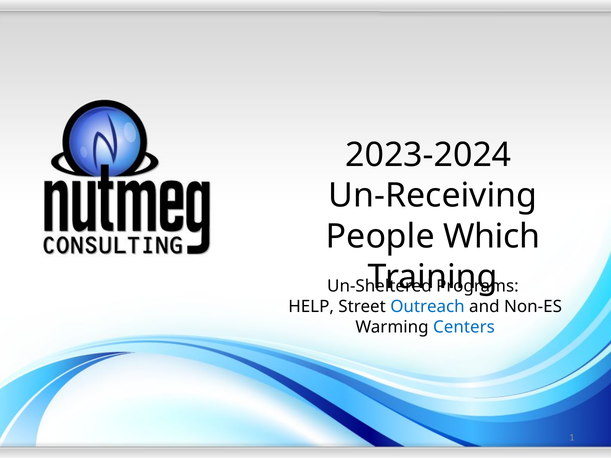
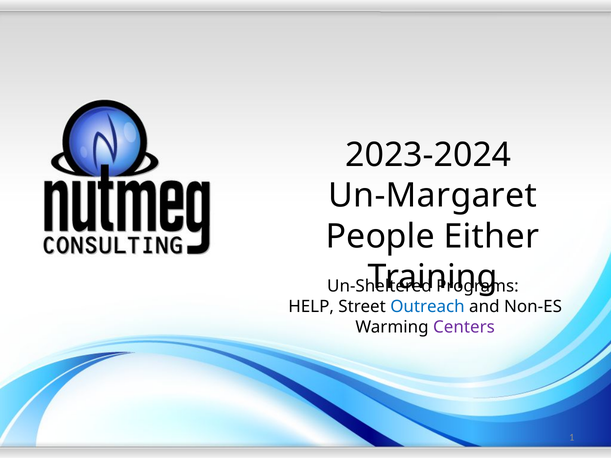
Un-Receiving: Un-Receiving -> Un-Margaret (433, 196)
Which: Which -> Either (491, 237)
Centers colour: blue -> purple (464, 327)
